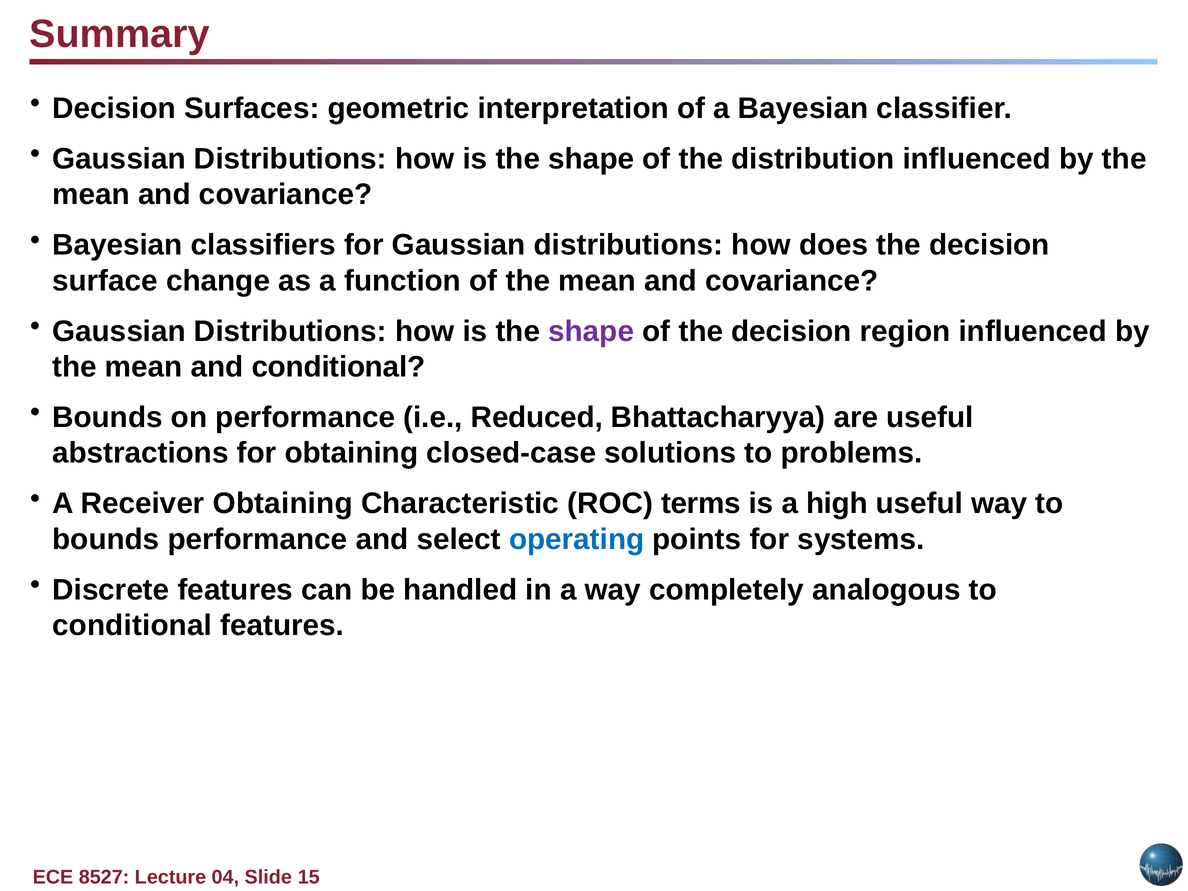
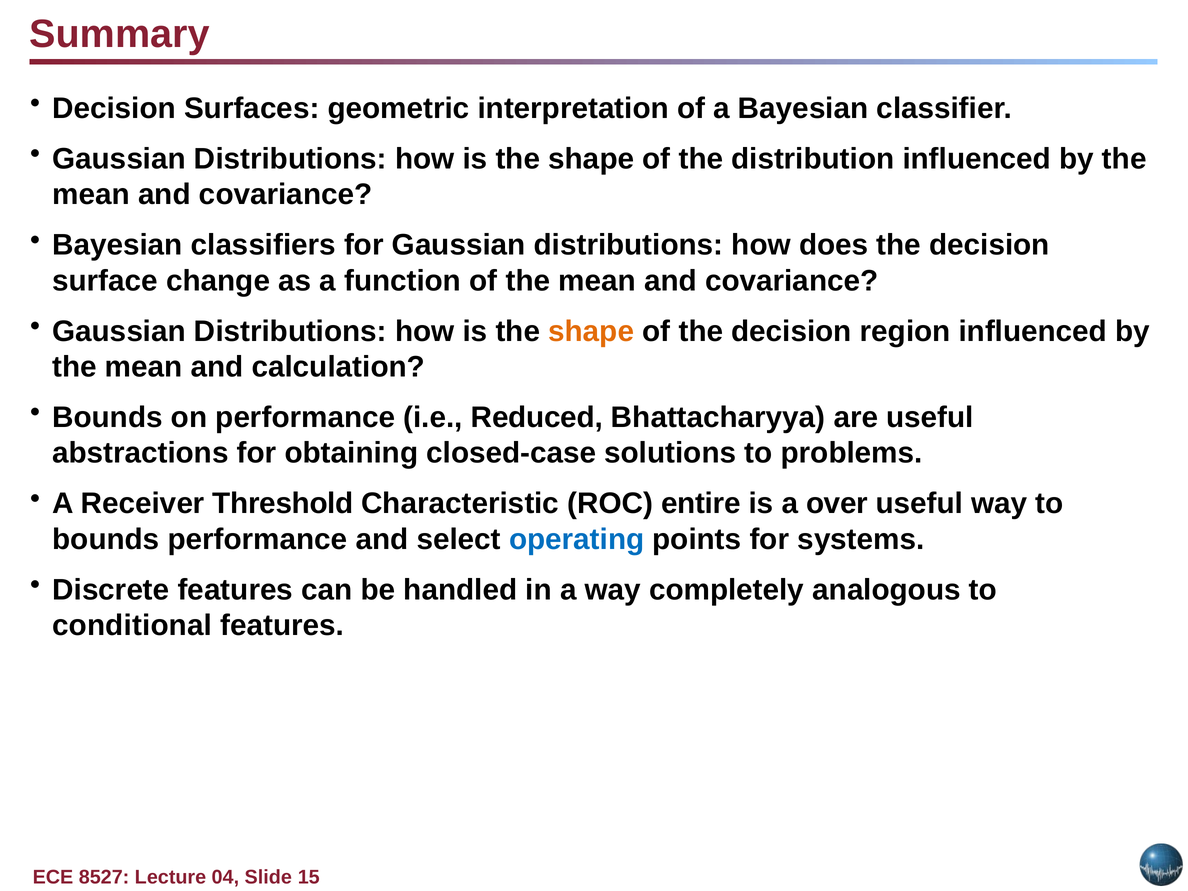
shape colour: purple -> orange (591, 331)
and conditional: conditional -> calculation (338, 367)
Receiver Obtaining: Obtaining -> Threshold (283, 504)
terms: terms -> entire (701, 504)
high: high -> over (837, 504)
